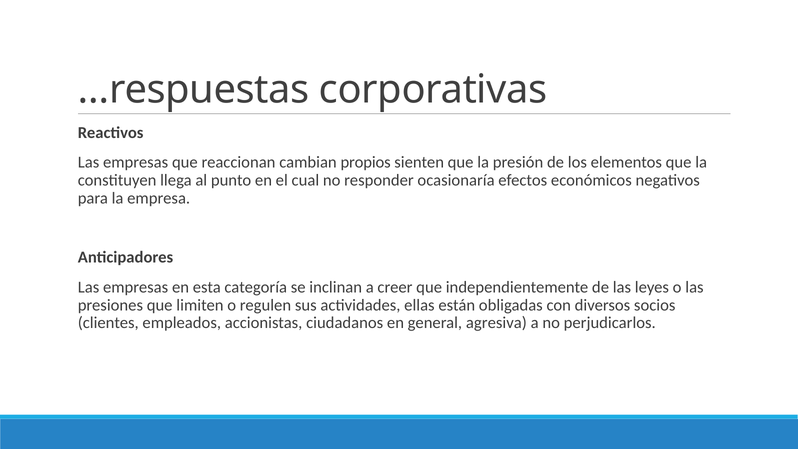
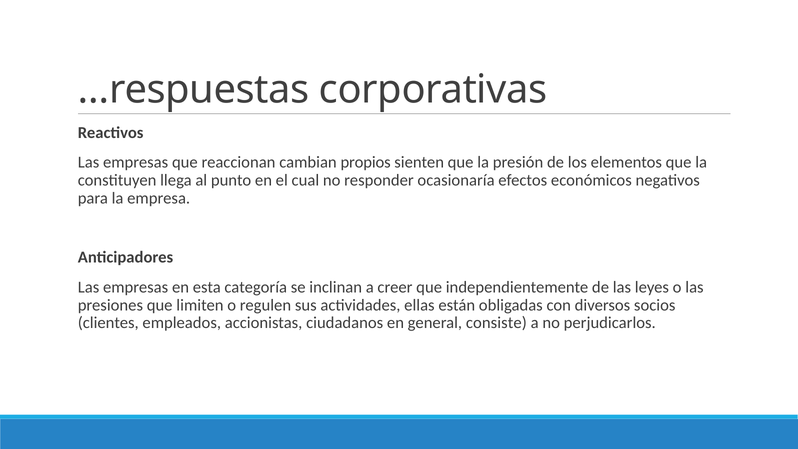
agresiva: agresiva -> consiste (496, 323)
